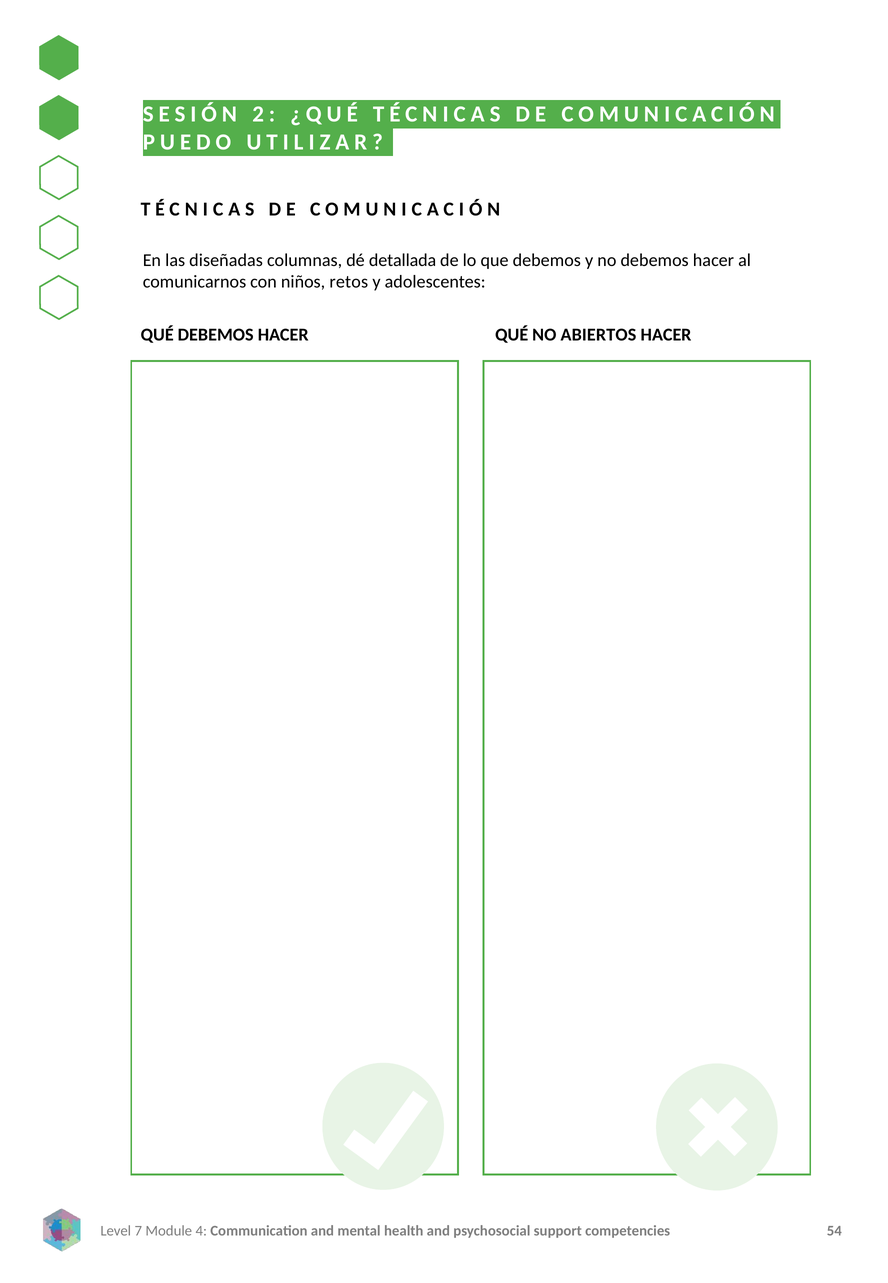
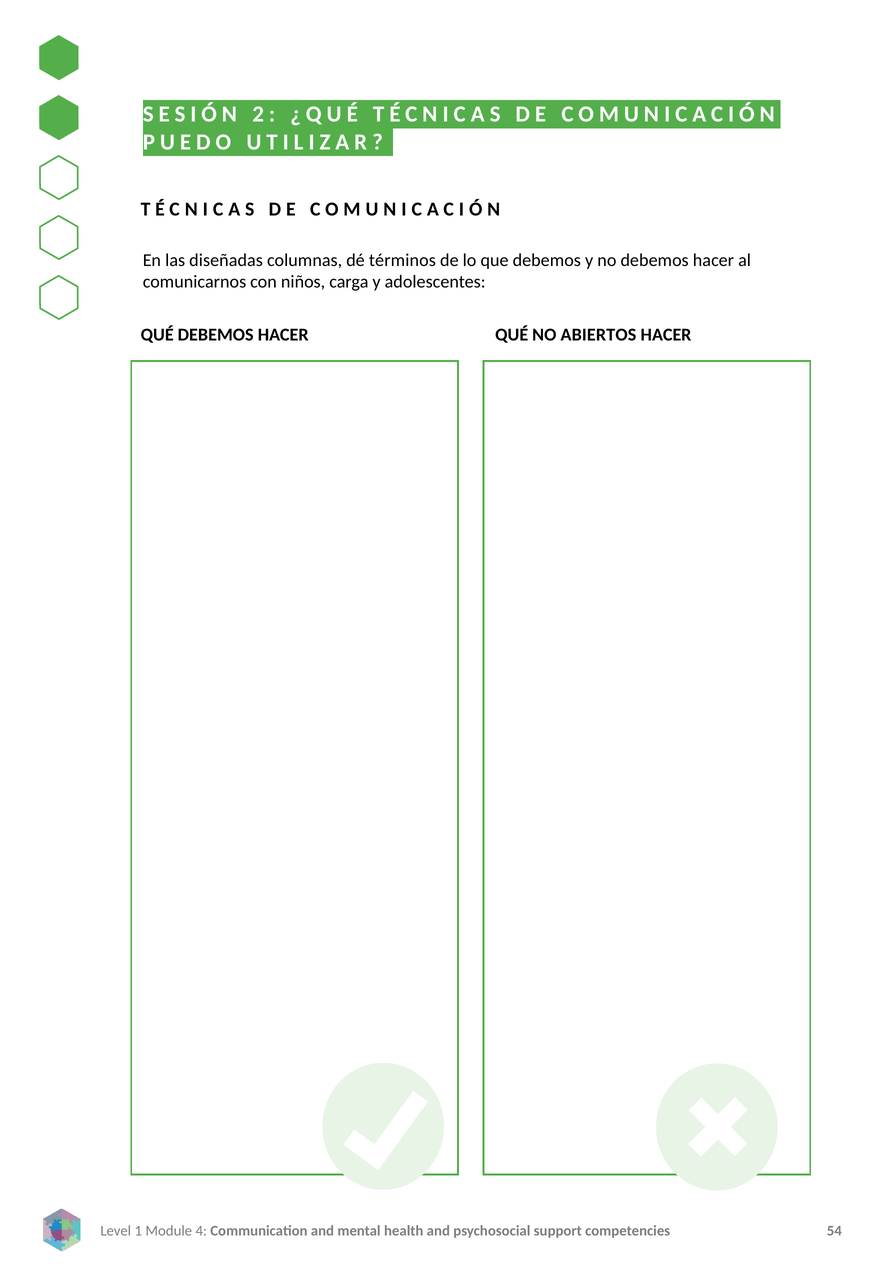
detallada: detallada -> términos (402, 260)
retos: retos -> carga (349, 282)
7: 7 -> 1 (138, 1230)
